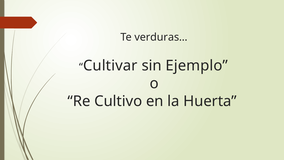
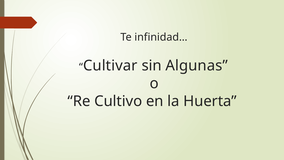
verduras…: verduras… -> infinidad… (161, 37)
Ejemplo: Ejemplo -> Algunas (197, 65)
